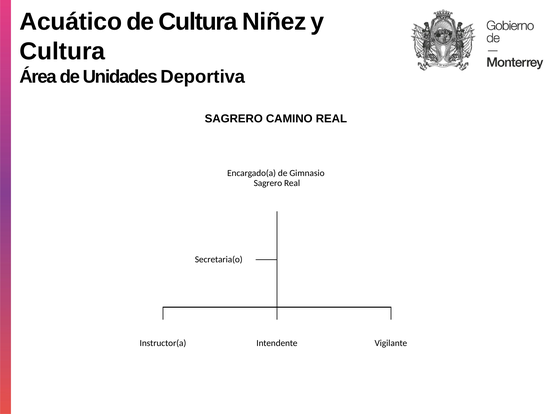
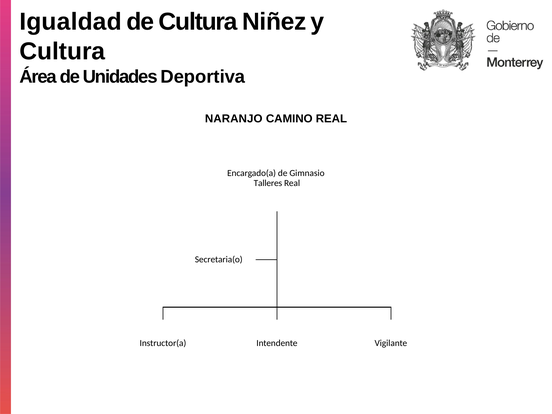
Acuático: Acuático -> Igualdad (71, 22)
SAGRERO: SAGRERO -> NARANJO (234, 119)
Sagrero: Sagrero -> Talleres (268, 183)
